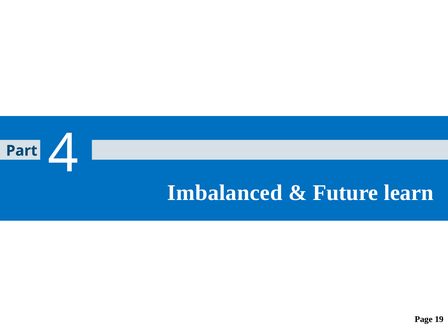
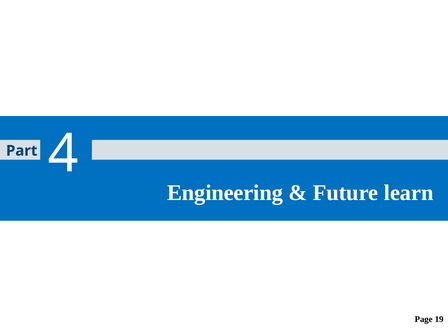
Imbalanced: Imbalanced -> Engineering (225, 193)
